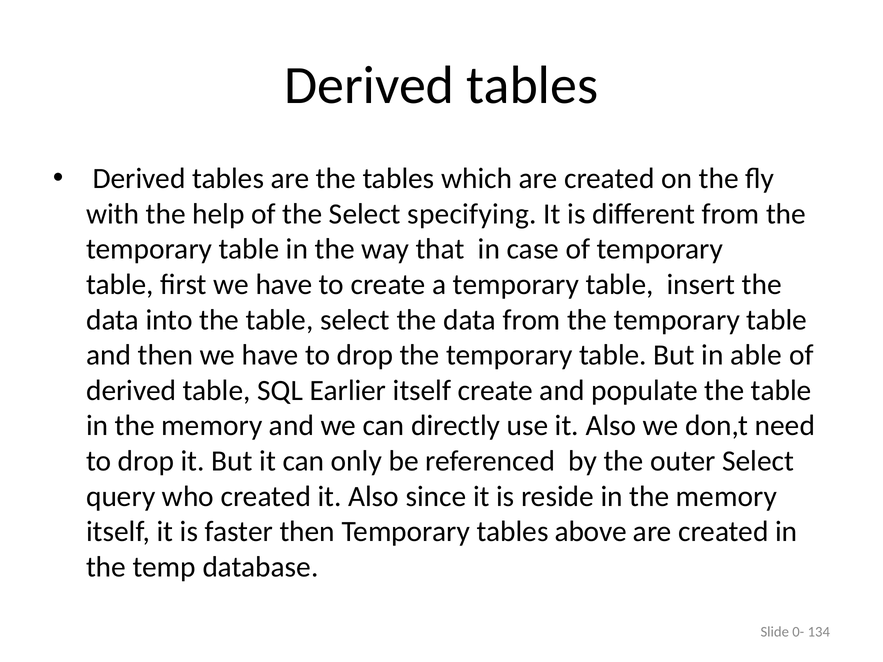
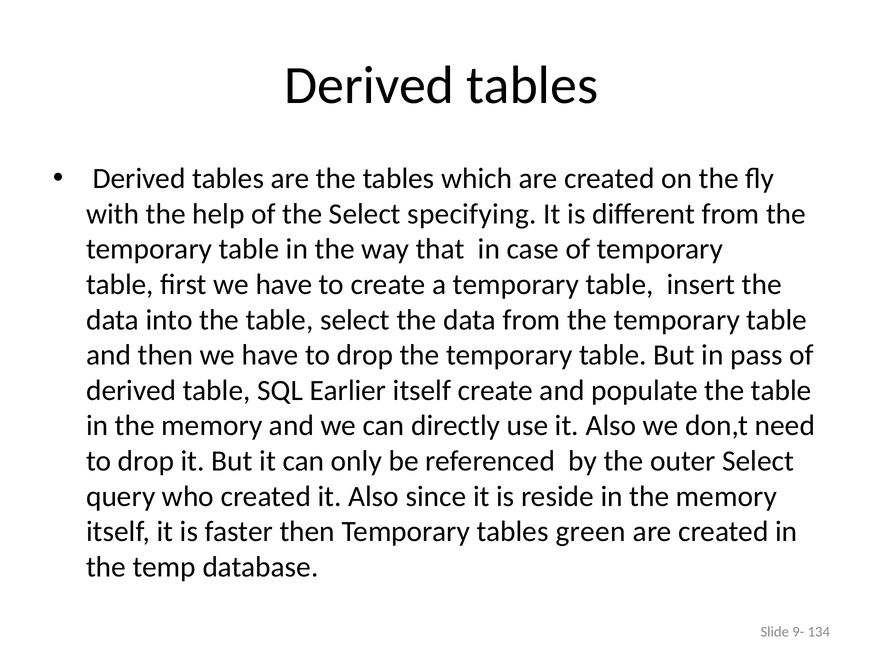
able: able -> pass (756, 355)
above: above -> green (591, 532)
0-: 0- -> 9- (798, 632)
